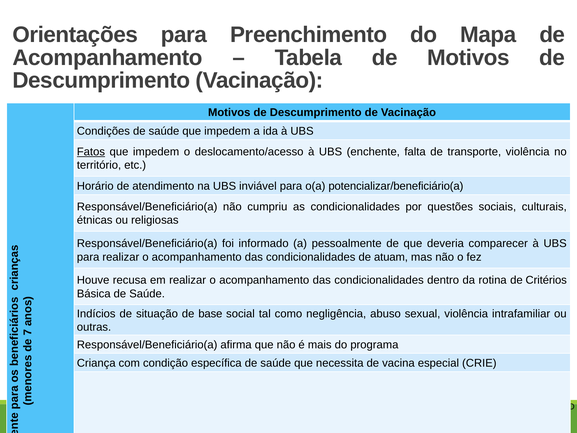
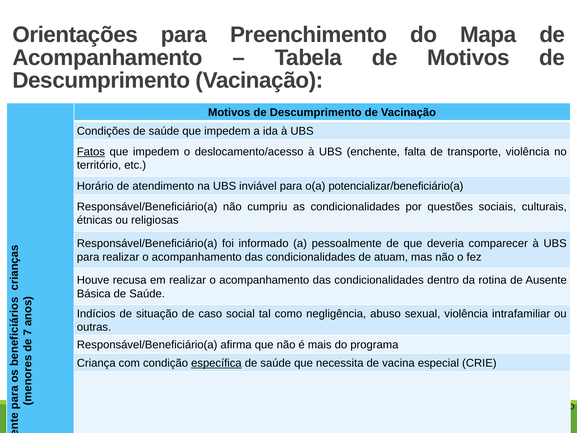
Critérios: Critérios -> Ausente (546, 280)
base: base -> caso (210, 314)
específica underline: none -> present (216, 363)
